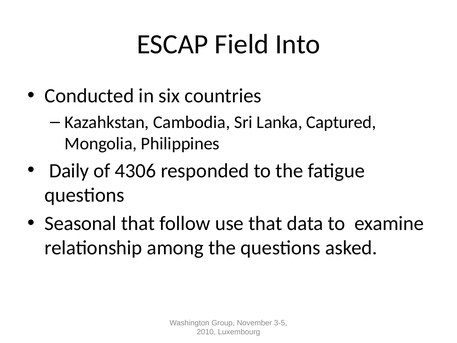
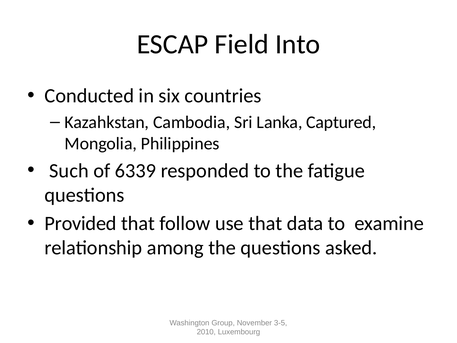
Daily: Daily -> Such (69, 171)
4306: 4306 -> 6339 (136, 171)
Seasonal: Seasonal -> Provided (81, 223)
